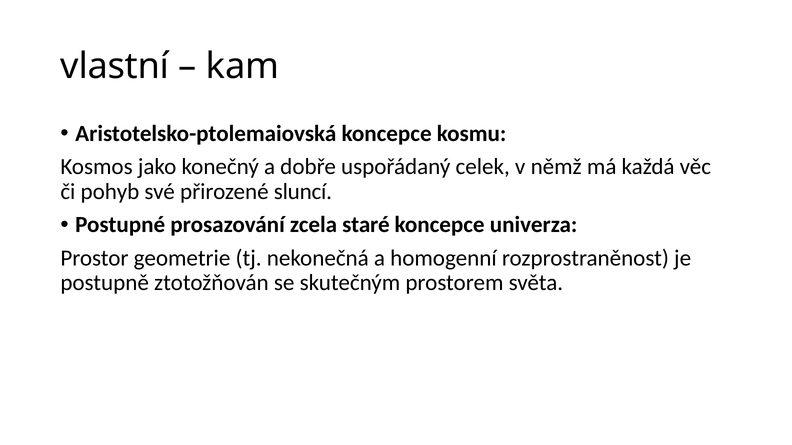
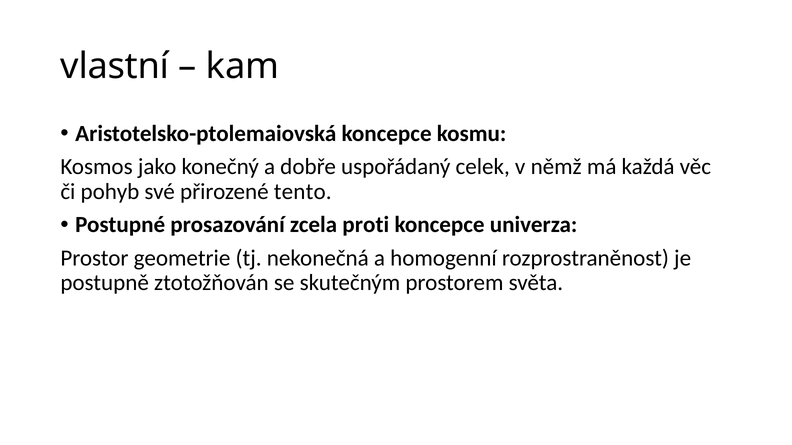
sluncí: sluncí -> tento (303, 192)
staré: staré -> proti (366, 225)
